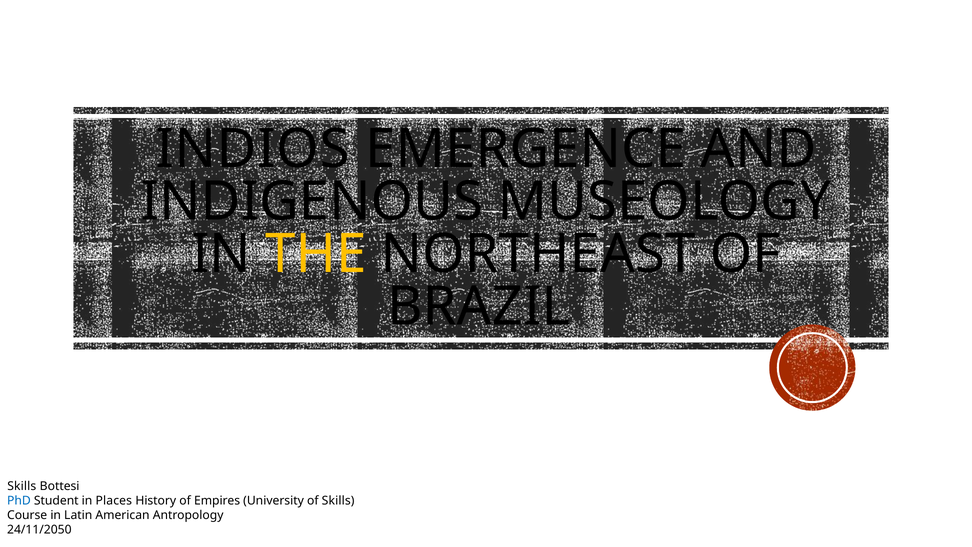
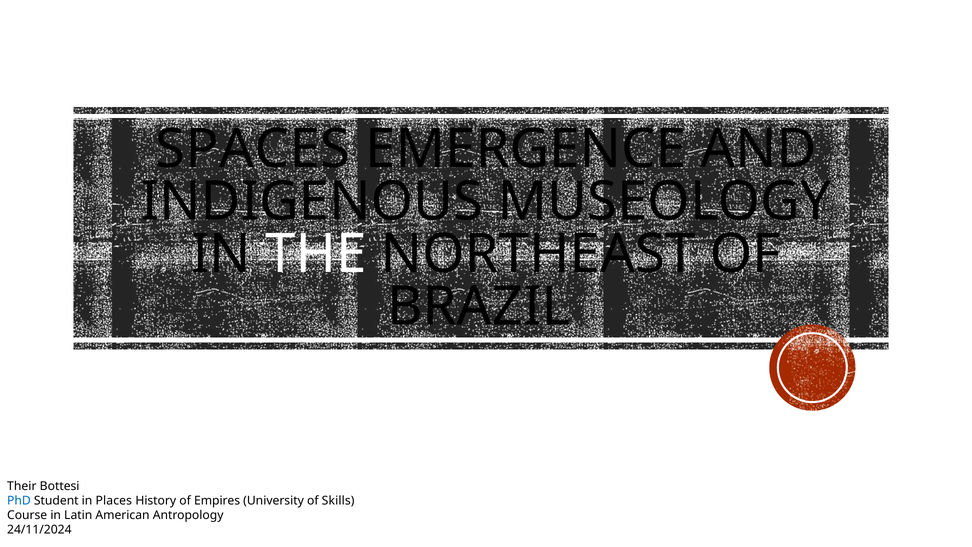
INDIOS: INDIOS -> SPACES (253, 149)
THE colour: yellow -> white (316, 254)
Skills: Skills -> Their (22, 486)
24/11/2050: 24/11/2050 -> 24/11/2024 (39, 530)
